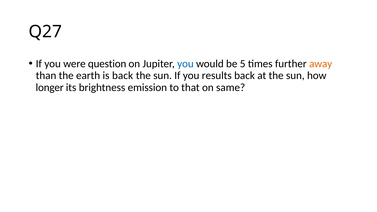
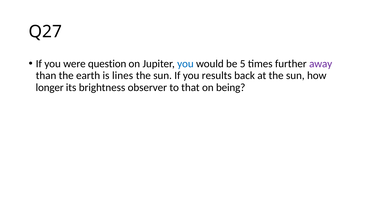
away colour: orange -> purple (321, 64)
is back: back -> lines (123, 76)
emission: emission -> observer (147, 87)
same: same -> being (231, 87)
